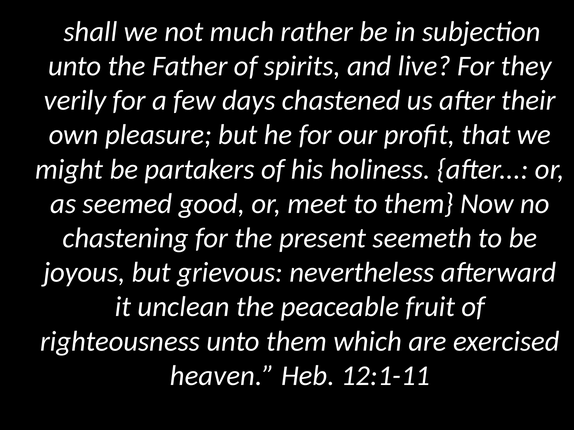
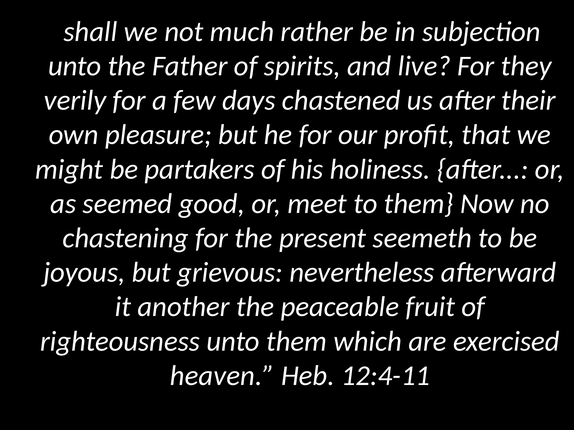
unclean: unclean -> another (184, 307)
12:1-11: 12:1-11 -> 12:4-11 (386, 376)
